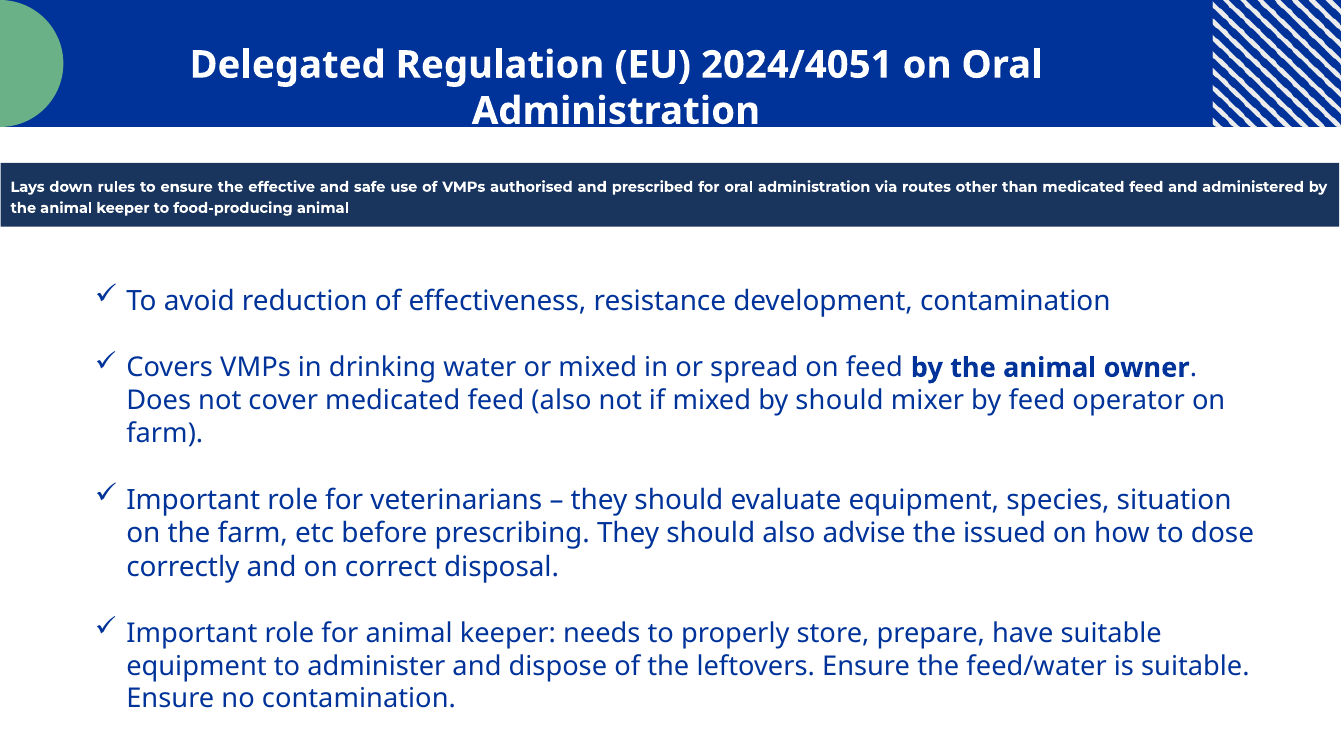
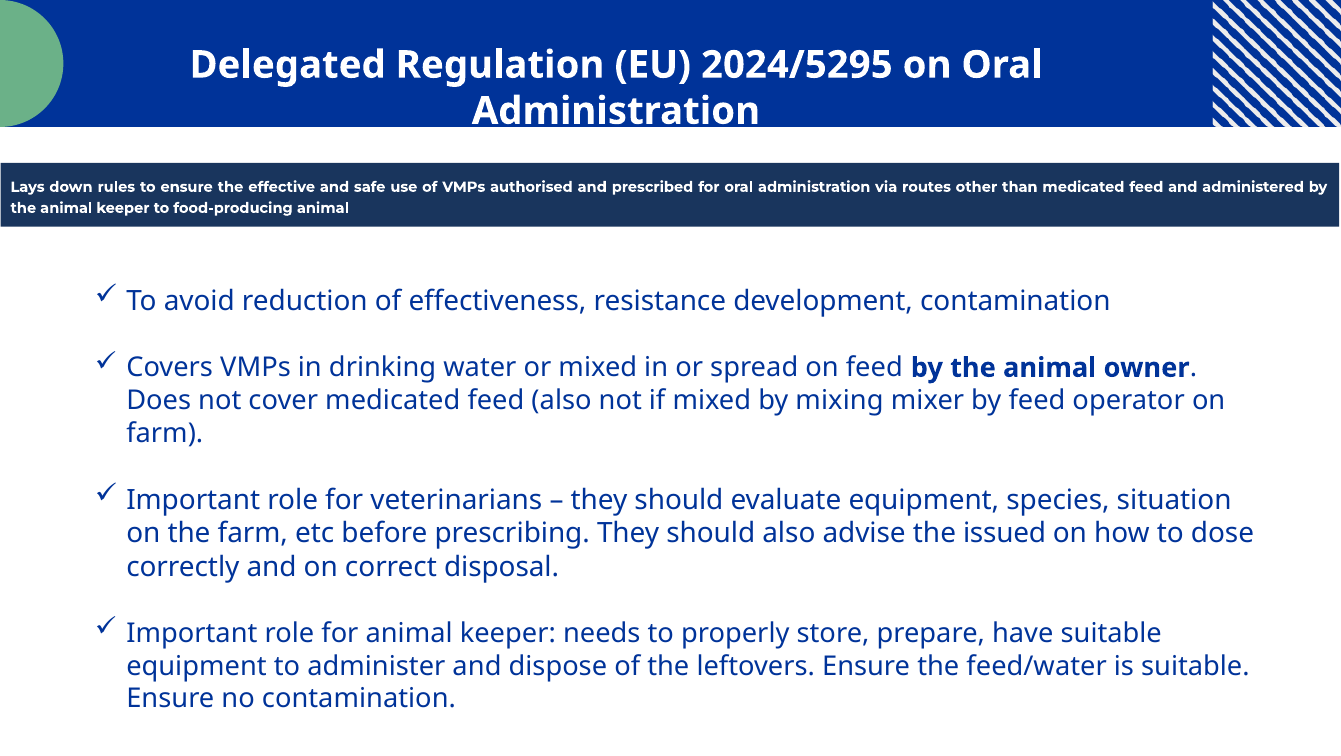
2024/4051: 2024/4051 -> 2024/5295 (797, 65)
by should: should -> mixing (840, 400)
